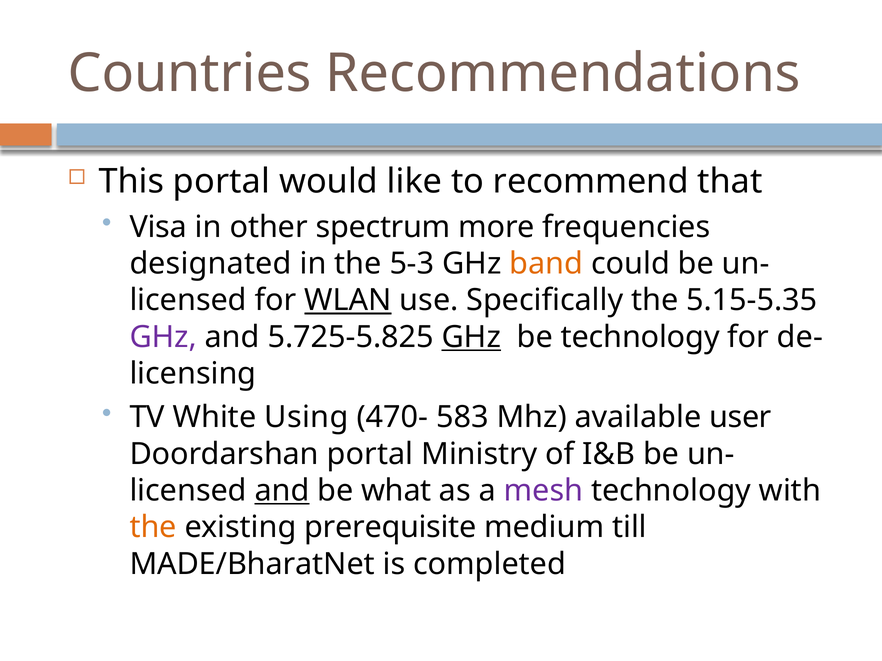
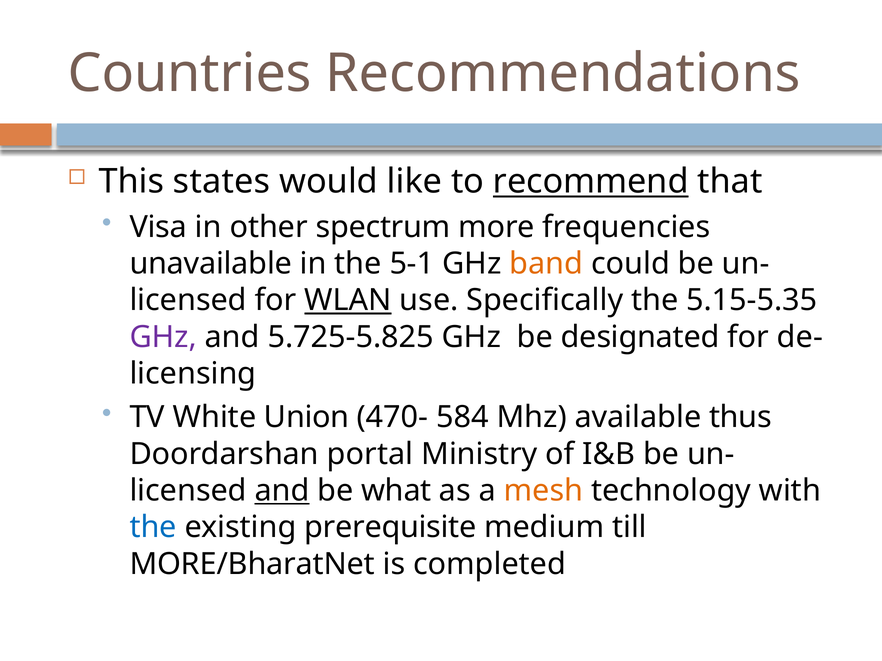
This portal: portal -> states (222, 182)
recommend underline: none -> present (591, 182)
designated: designated -> unavailable (211, 264)
5-3: 5-3 -> 5-1 (412, 264)
GHz underline: present -> none (471, 337)
be technology: technology -> designated (640, 337)
Using: Using -> Union (307, 418)
583: 583 -> 584 (462, 418)
user: user -> thus (740, 418)
mesh colour: purple -> orange (544, 491)
the colour: orange -> blue (153, 528)
MADE/BharatNet: MADE/BharatNet -> MORE/BharatNet (252, 565)
